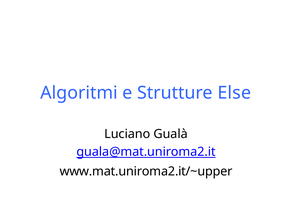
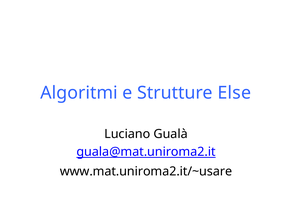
www.mat.uniroma2.it/~upper: www.mat.uniroma2.it/~upper -> www.mat.uniroma2.it/~usare (146, 171)
